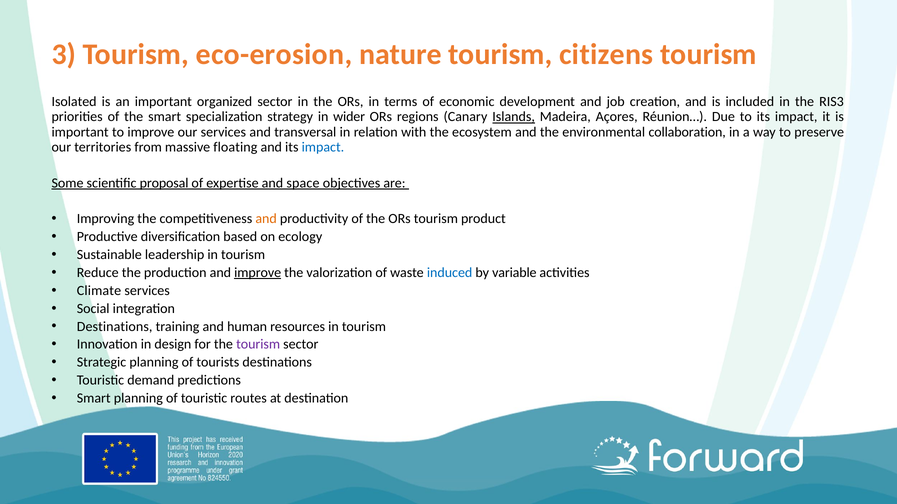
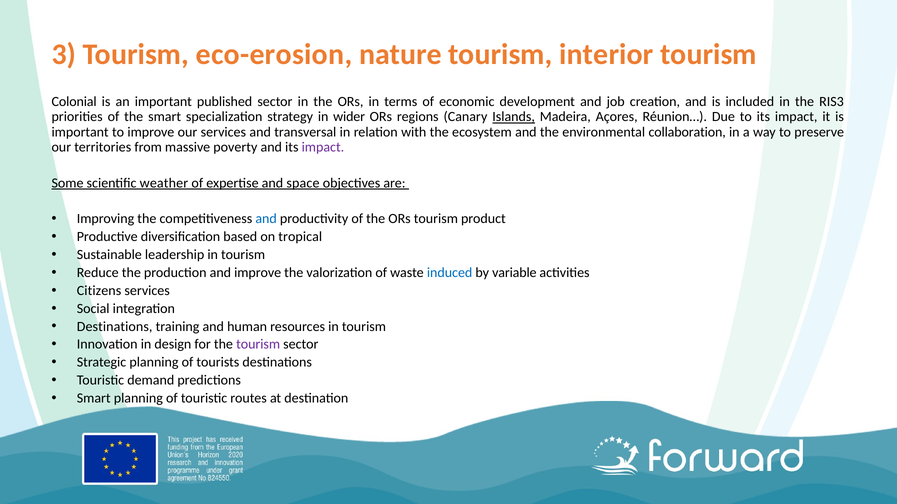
citizens: citizens -> interior (606, 55)
Isolated: Isolated -> Colonial (74, 102)
organized: organized -> published (225, 102)
floating: floating -> poverty (235, 147)
impact colour: blue -> purple (323, 147)
proposal: proposal -> weather (164, 183)
and colour: orange -> blue (266, 219)
ecology: ecology -> tropical (300, 237)
improve underline: present -> none (258, 273)
Climate: Climate -> Citizens (99, 291)
